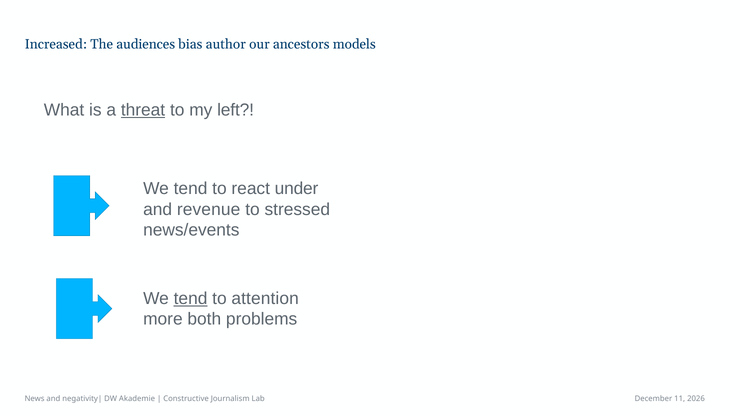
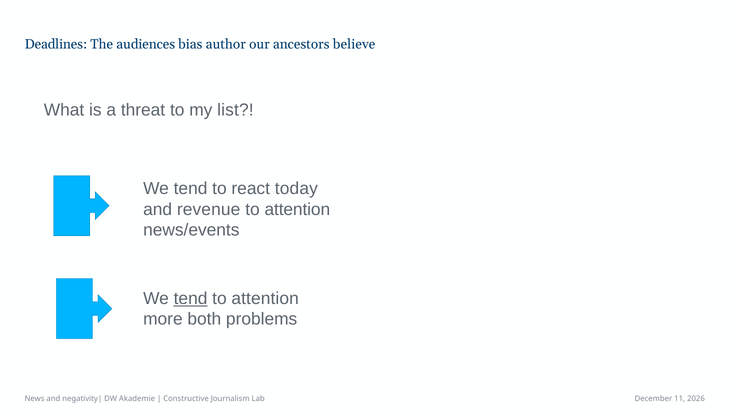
Increased: Increased -> Deadlines (56, 44)
models: models -> believe (354, 44)
threat underline: present -> none (143, 110)
left: left -> list (235, 110)
under: under -> today (296, 189)
stressed: stressed -> attention (297, 210)
